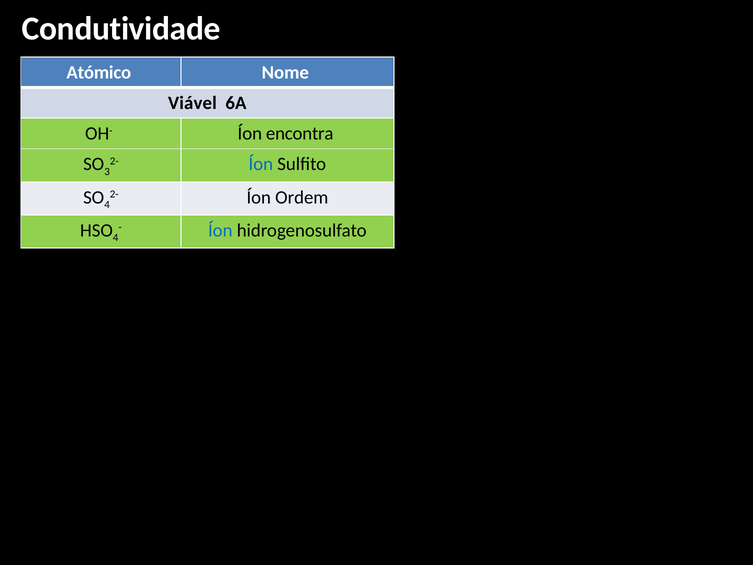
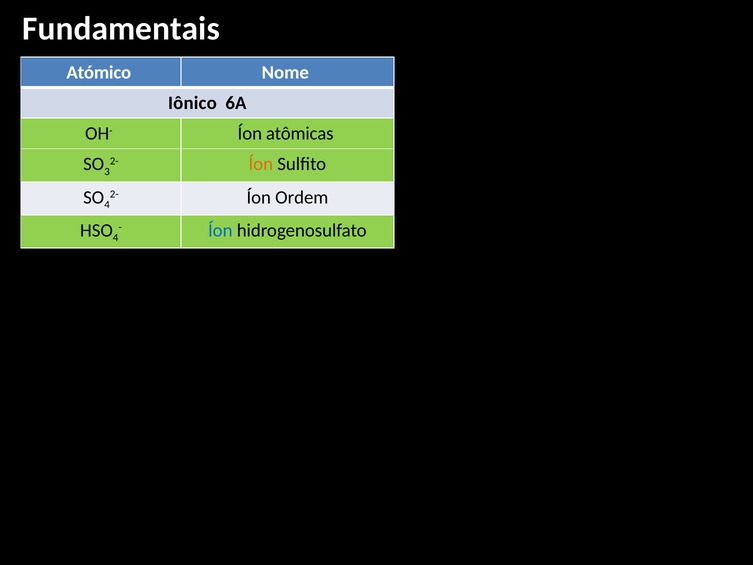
Condutividade: Condutividade -> Fundamentais (121, 29)
Viável: Viável -> Iônico (192, 103)
encontra: encontra -> atômicas (300, 134)
Íon colour: blue -> orange (261, 164)
